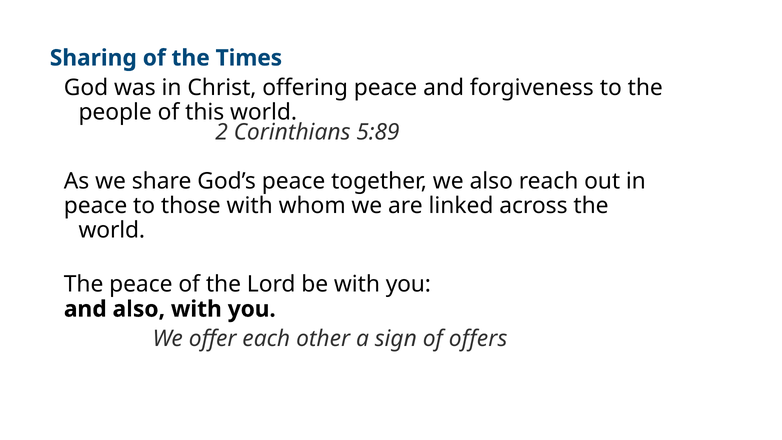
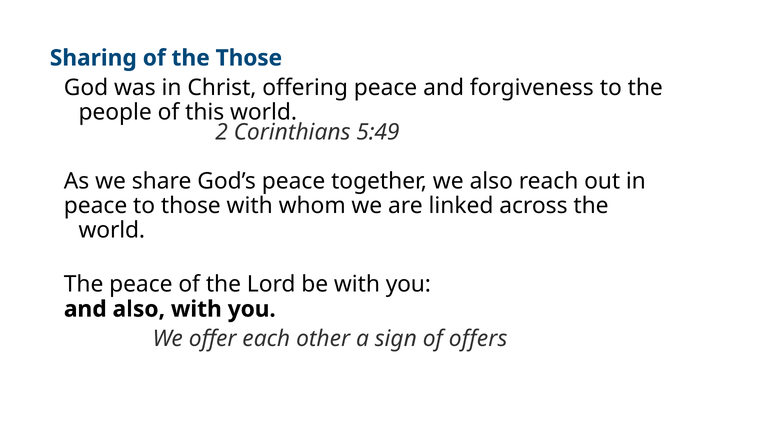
the Times: Times -> Those (249, 58)
5:89: 5:89 -> 5:49 (378, 132)
